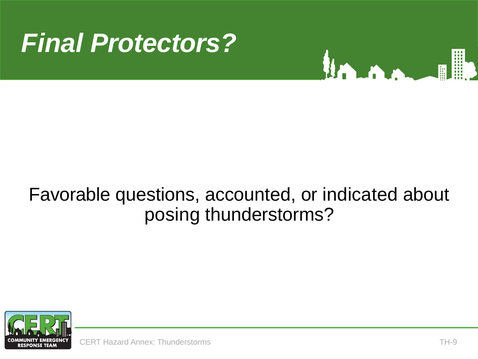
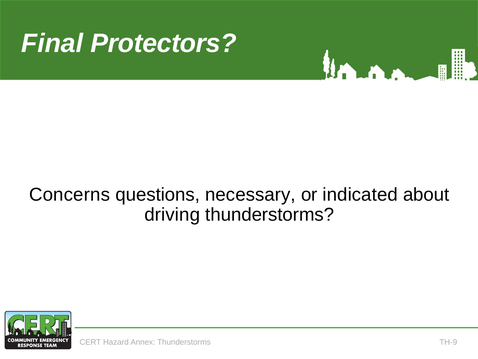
Favorable: Favorable -> Concerns (70, 194)
accounted: accounted -> necessary (250, 194)
posing: posing -> driving (172, 214)
